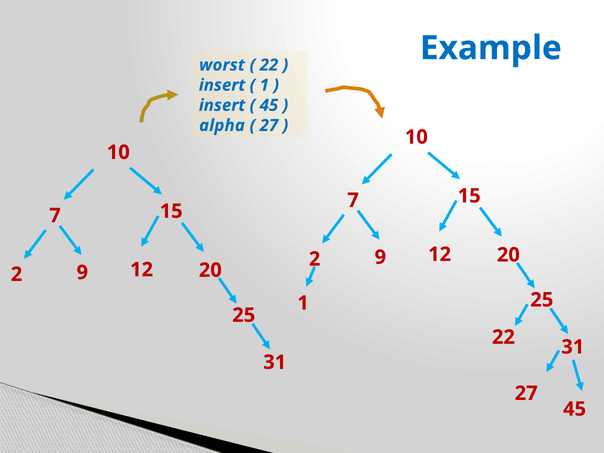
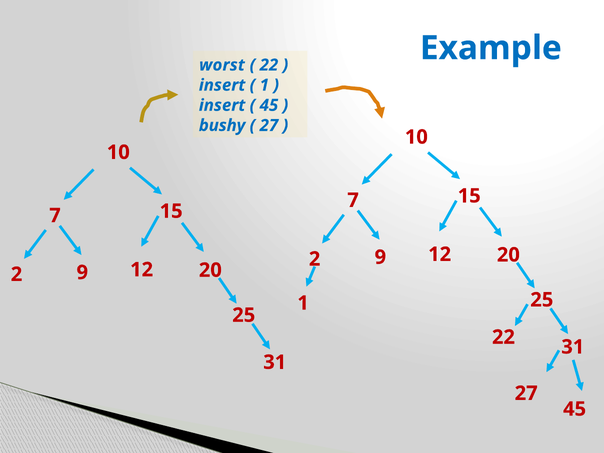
alpha: alpha -> bushy (222, 125)
